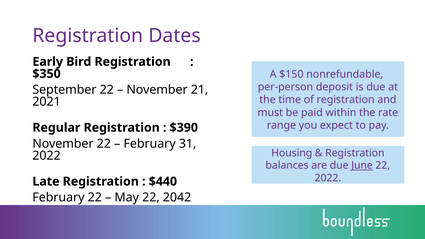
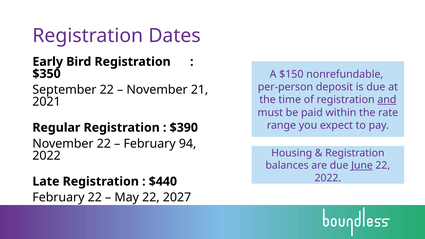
and underline: none -> present (387, 100)
31: 31 -> 94 (188, 144)
2042: 2042 -> 2027 (177, 198)
